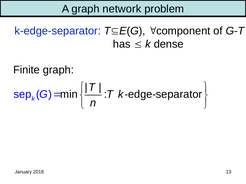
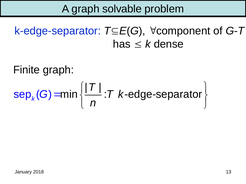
network: network -> solvable (122, 9)
